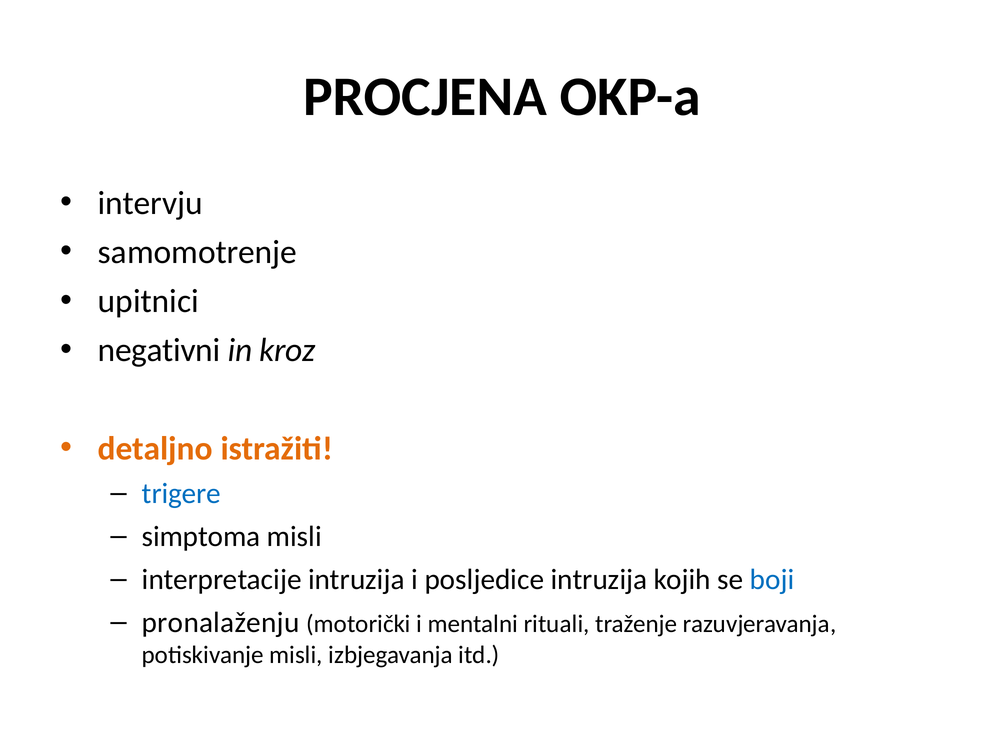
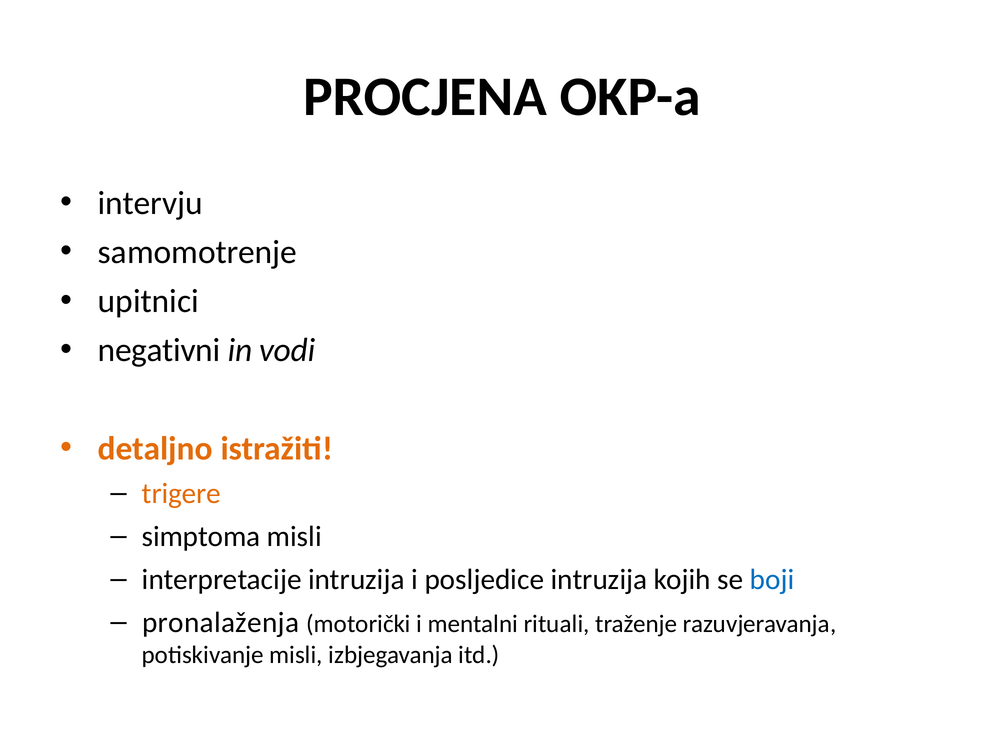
kroz: kroz -> vodi (287, 350)
trigere colour: blue -> orange (181, 494)
pronalaženju: pronalaženju -> pronalaženja (221, 623)
